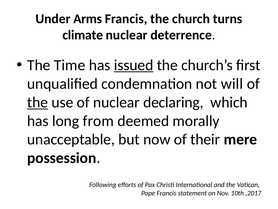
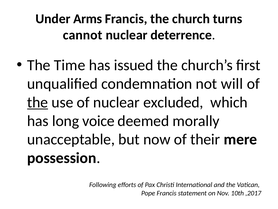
climate: climate -> cannot (83, 35)
issued underline: present -> none (134, 65)
declaring: declaring -> excluded (173, 102)
from: from -> voice (98, 121)
